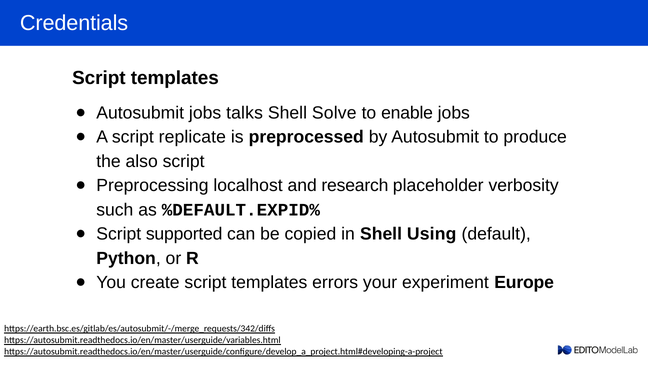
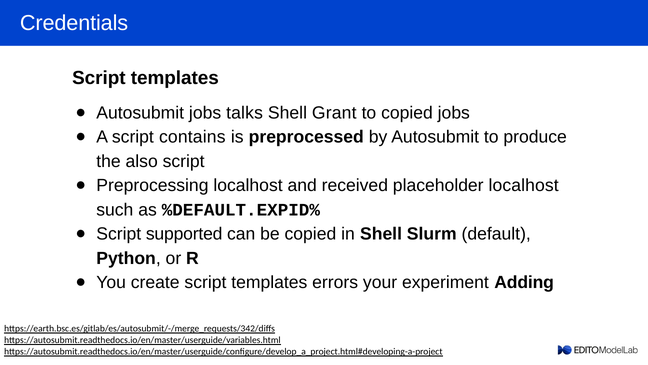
Solve: Solve -> Grant (334, 113)
to enable: enable -> copied (407, 113)
replicate: replicate -> contains (192, 137)
research: research -> received (355, 185)
placeholder verbosity: verbosity -> localhost (524, 185)
Using: Using -> Slurm (432, 234)
Europe: Europe -> Adding (524, 282)
